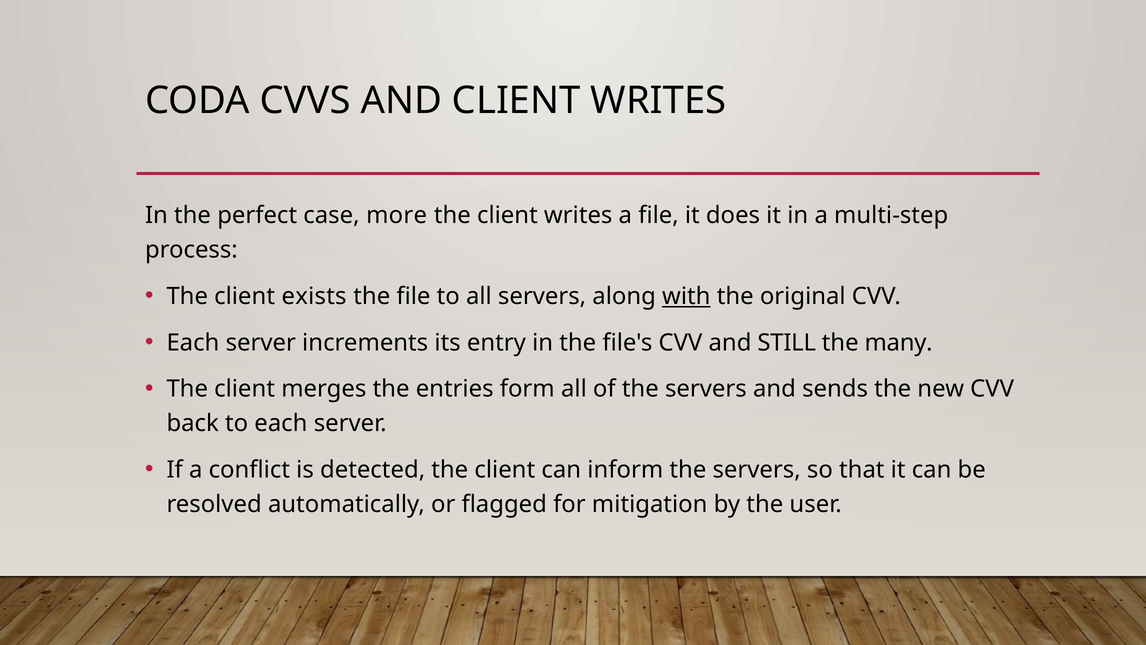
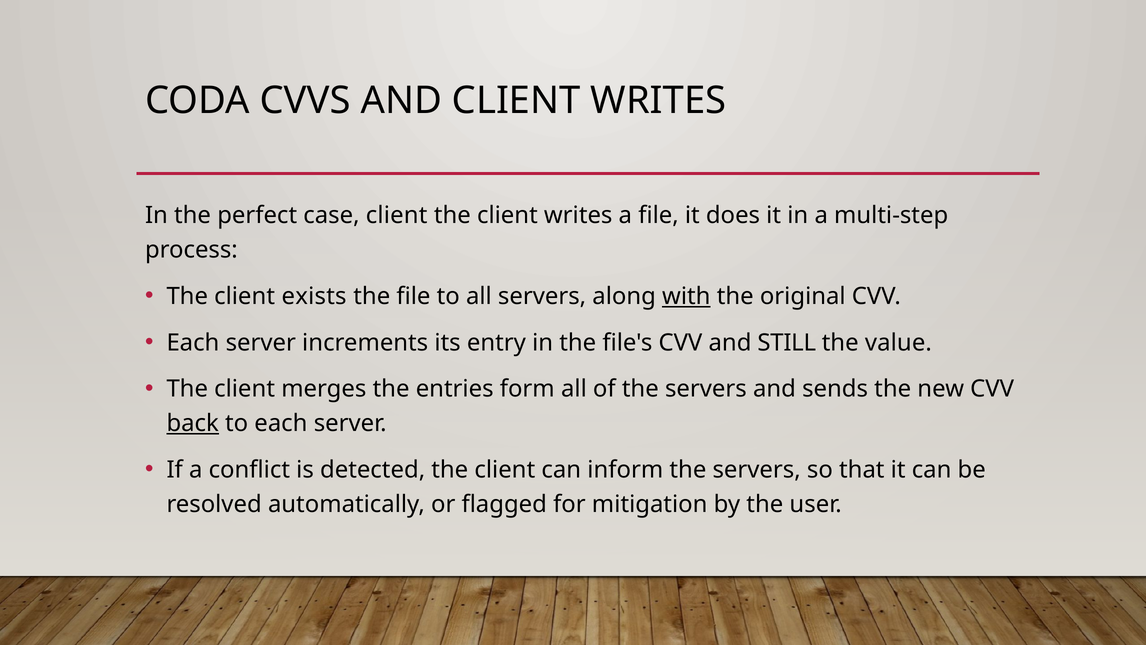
case more: more -> client (397, 215)
many: many -> value (898, 343)
back underline: none -> present (193, 423)
